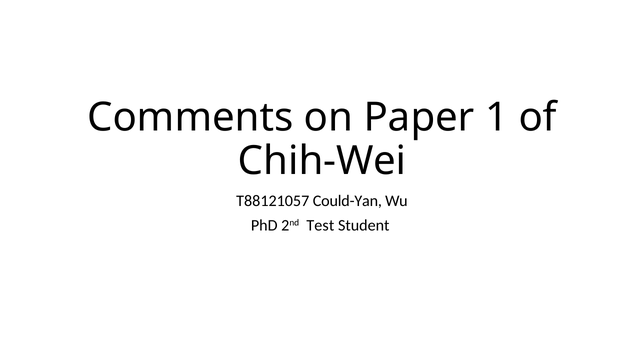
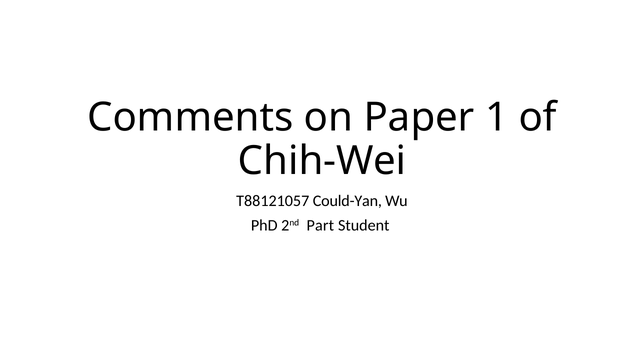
Test: Test -> Part (320, 225)
